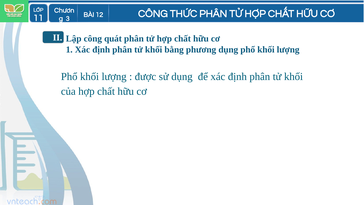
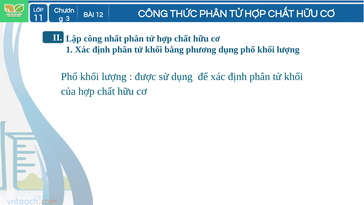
quát: quát -> nhất (113, 39)
